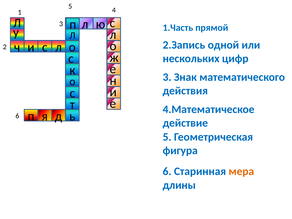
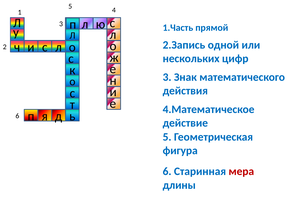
мера colour: orange -> red (241, 171)
